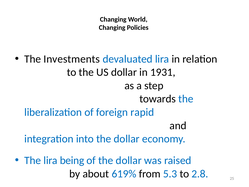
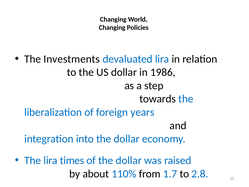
1931: 1931 -> 1986 (163, 72)
rapid: rapid -> years (142, 112)
being: being -> times (72, 160)
619%: 619% -> 110% (124, 174)
5.3: 5.3 -> 1.7 (170, 174)
